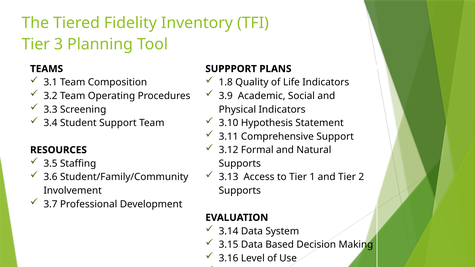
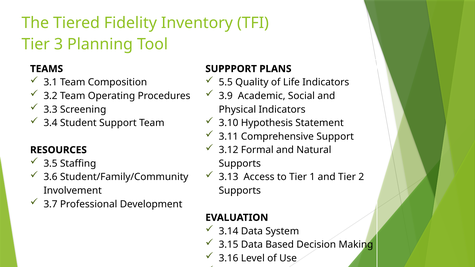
1.8: 1.8 -> 5.5 (226, 82)
